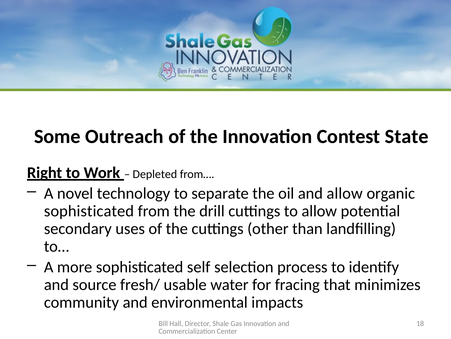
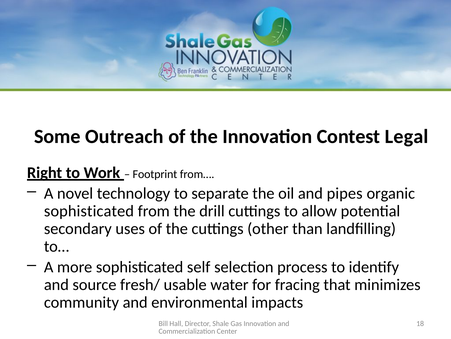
State: State -> Legal (407, 136)
Depleted: Depleted -> Footprint (155, 174)
and allow: allow -> pipes (345, 193)
